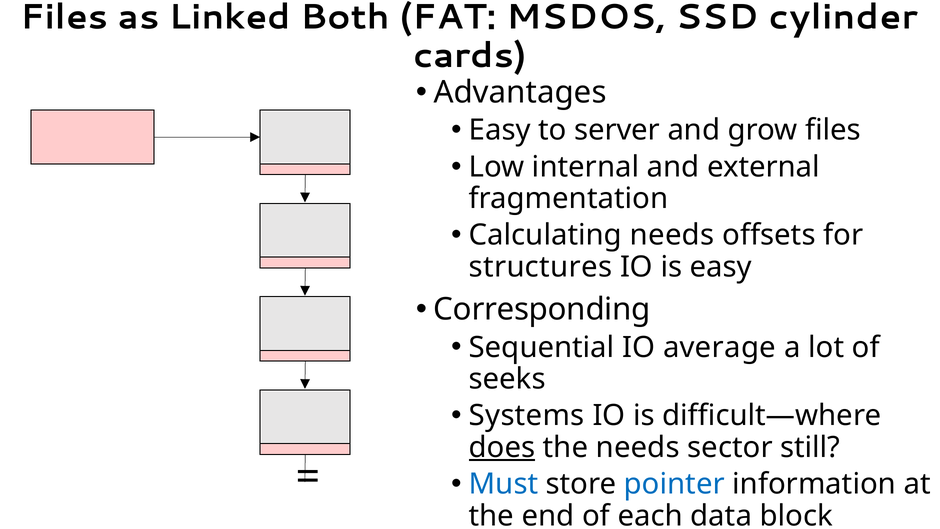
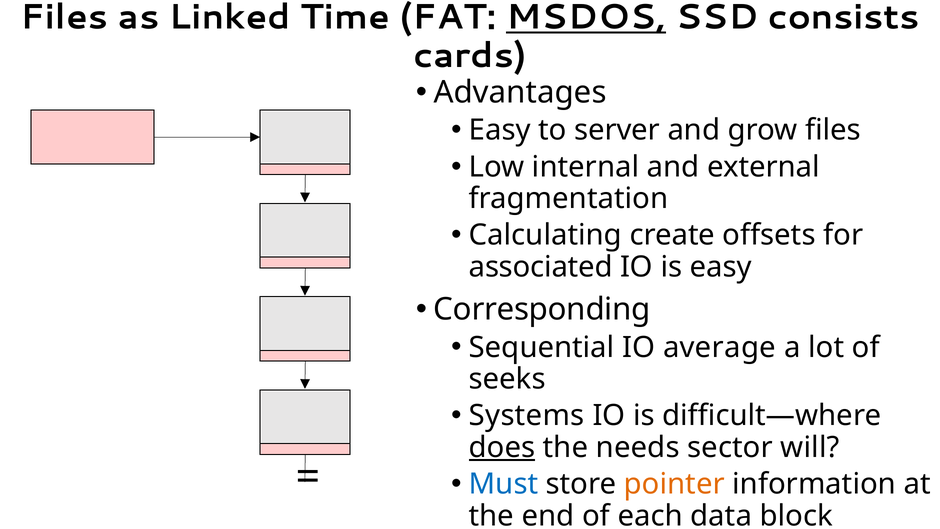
Both: Both -> Time (345, 17)
MSDOS underline: none -> present (586, 17)
cylinder: cylinder -> consists (844, 17)
Calculating needs: needs -> create (672, 235)
structures: structures -> associated (541, 267)
still: still -> will (810, 447)
pointer colour: blue -> orange (674, 484)
